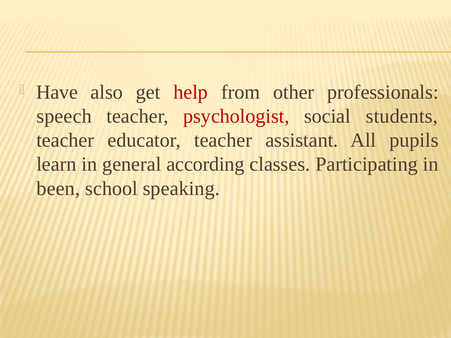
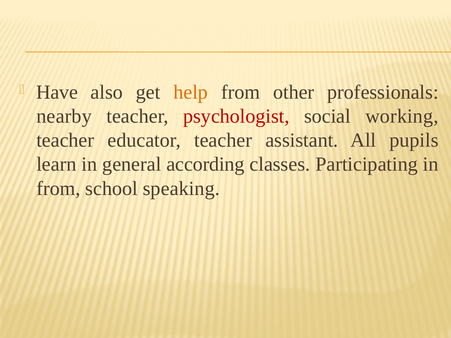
help colour: red -> orange (191, 92)
speech: speech -> nearby (64, 116)
students: students -> working (402, 116)
been: been -> from (58, 189)
